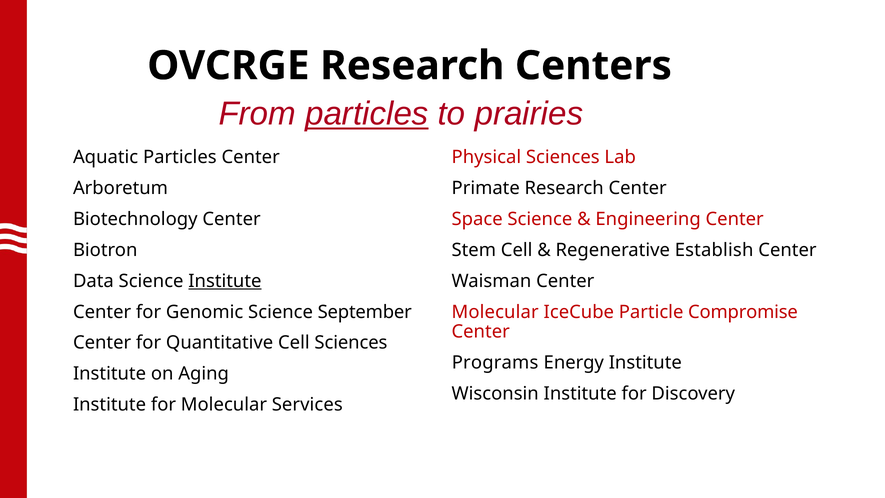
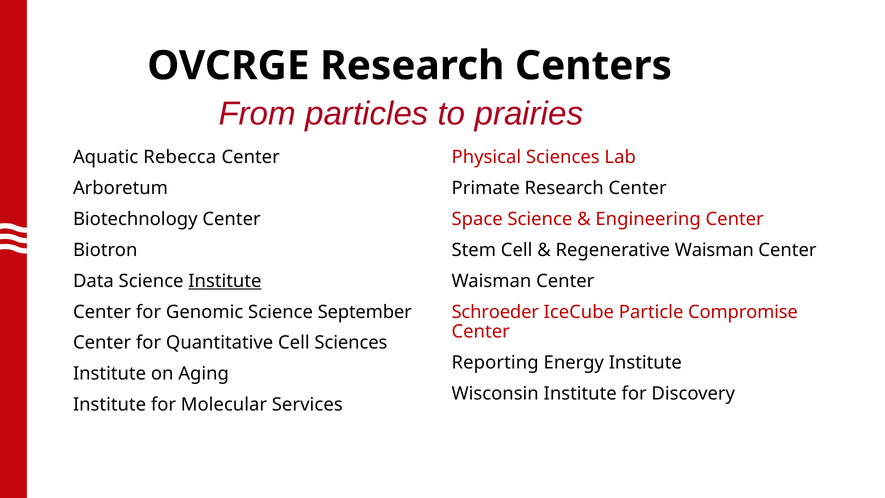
particles underline: present -> none (367, 114)
Aquatic Particles: Particles -> Rebecca (180, 157)
Regenerative Establish: Establish -> Waisman (714, 250)
Molecular: Molecular -> Schroeder (495, 312)
Programs: Programs -> Reporting (495, 363)
